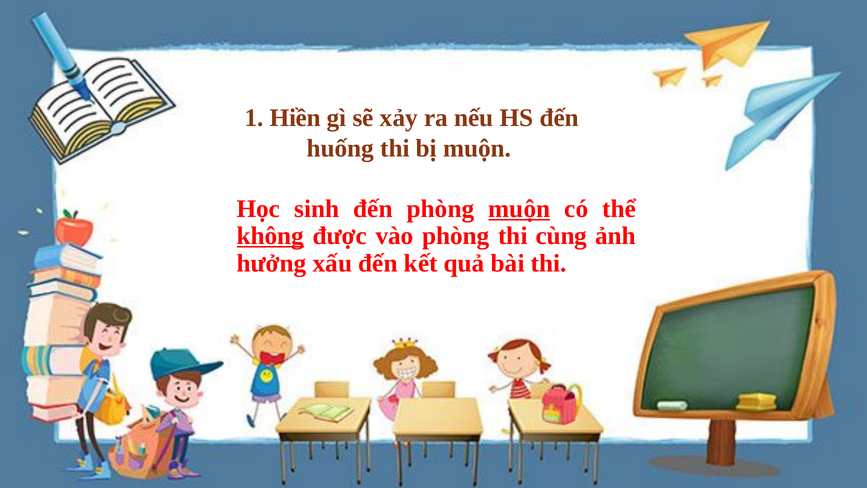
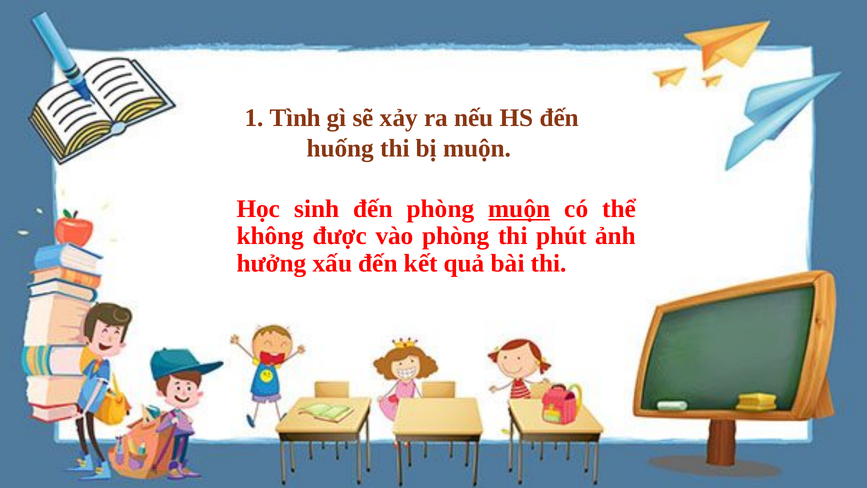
Hiền: Hiền -> Tình (295, 118)
không underline: present -> none (270, 236)
cùng: cùng -> phút (561, 236)
